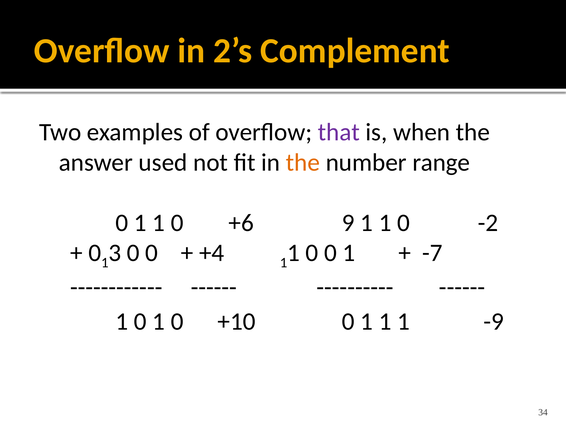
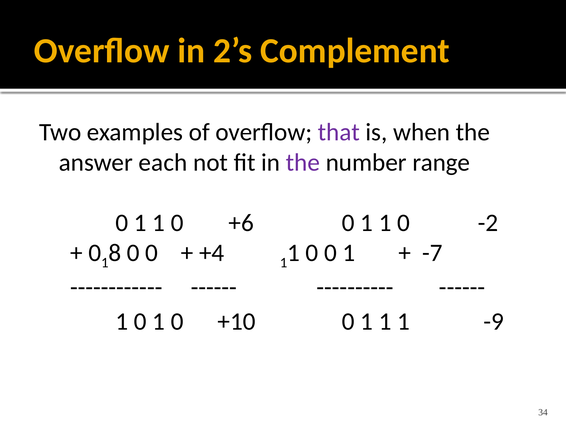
used: used -> each (163, 163)
the colour: orange -> purple (303, 163)
+6 9: 9 -> 0 (348, 223)
3: 3 -> 8 (115, 253)
